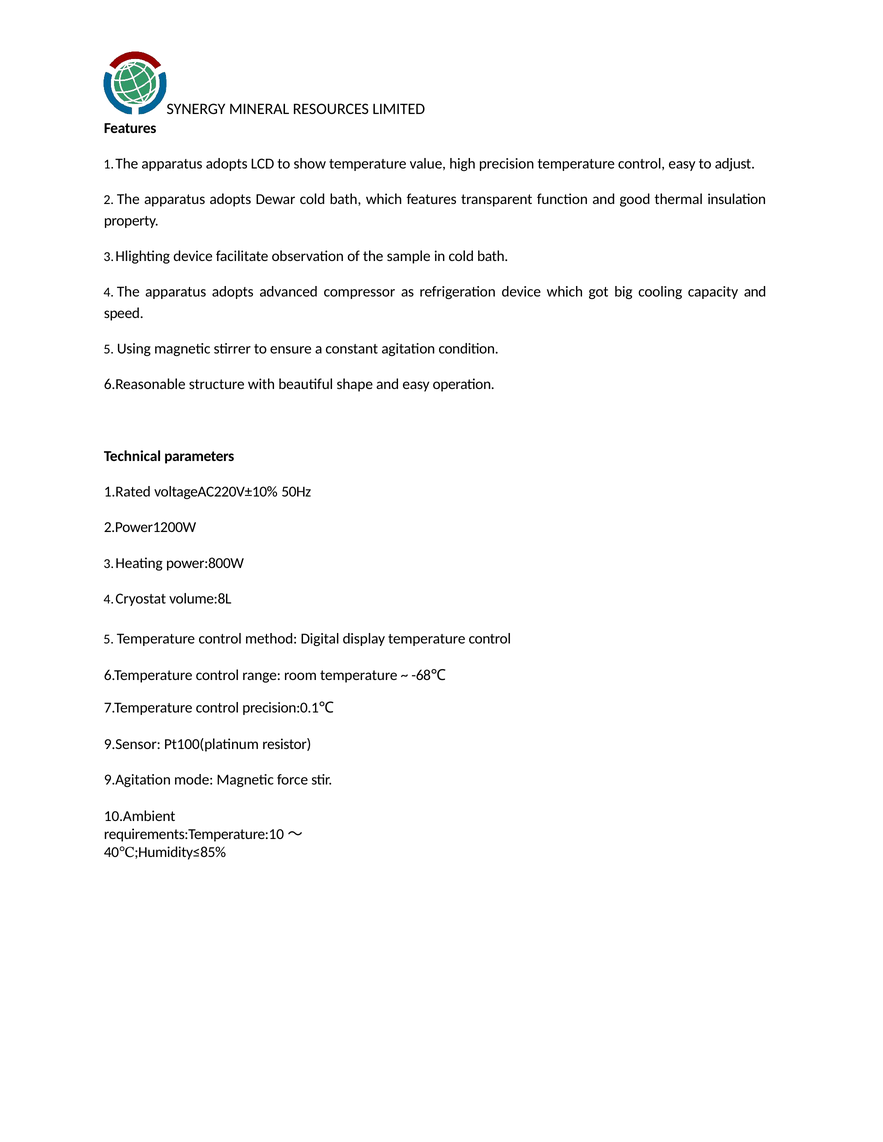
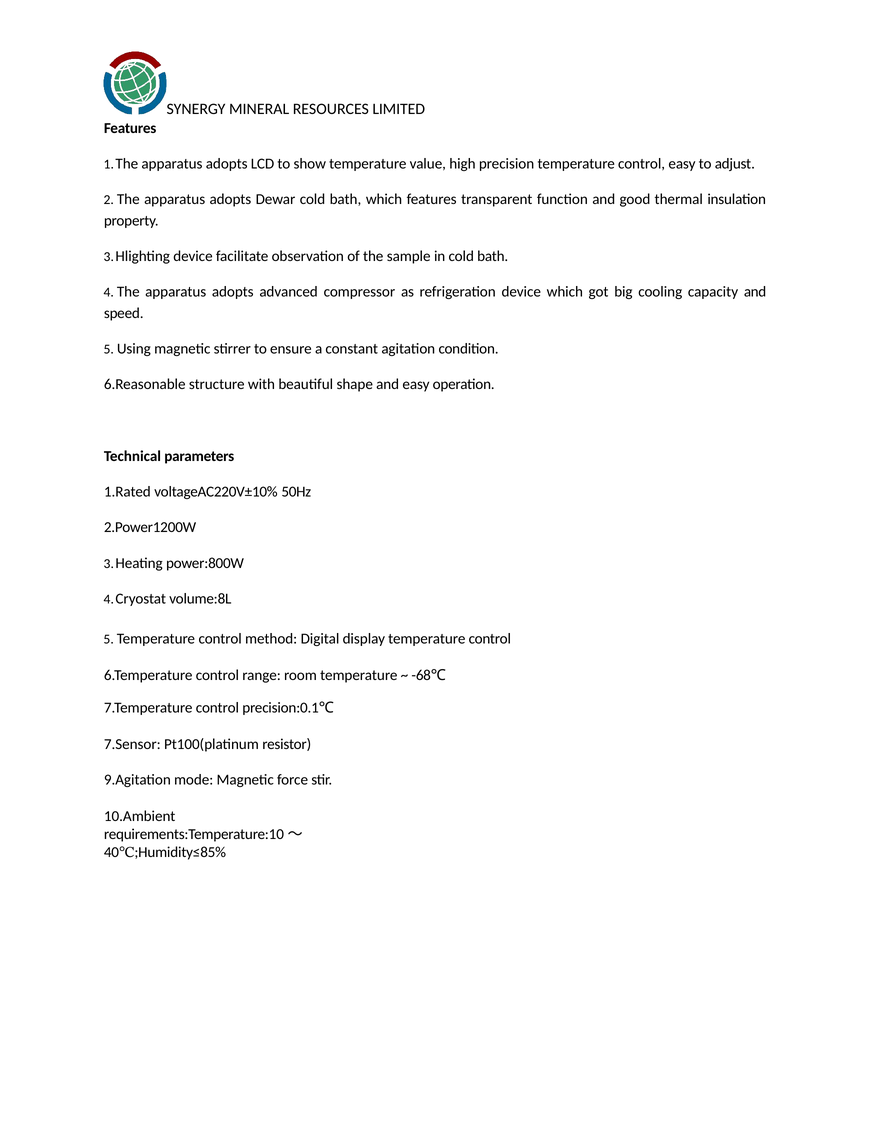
9.Sensor: 9.Sensor -> 7.Sensor (132, 744)
